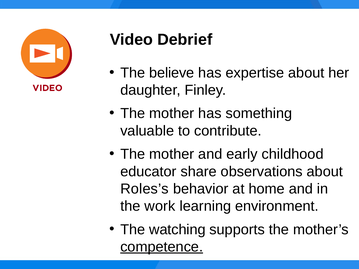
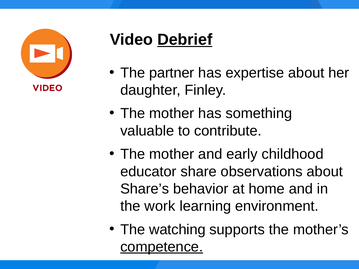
Debrief underline: none -> present (185, 40)
believe: believe -> partner (172, 73)
Roles’s: Roles’s -> Share’s (145, 189)
